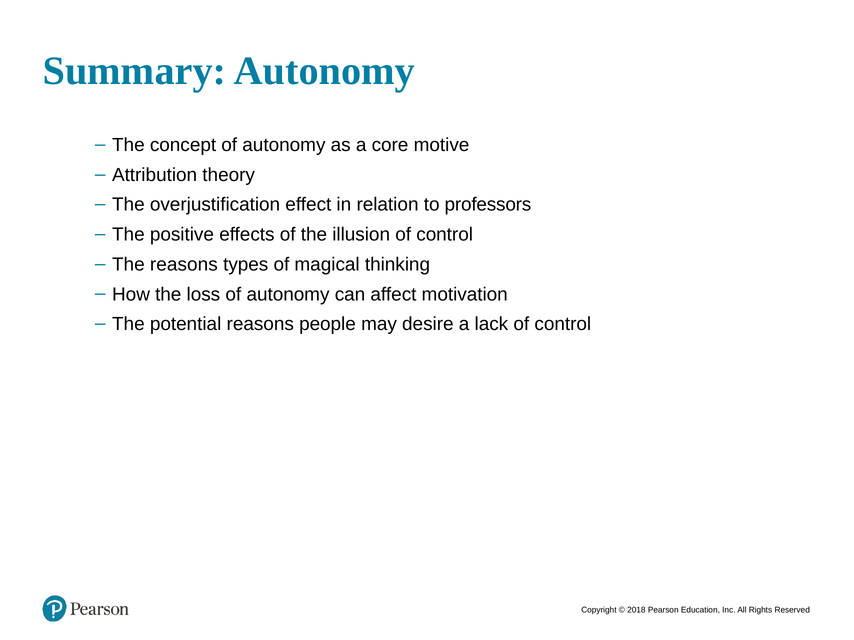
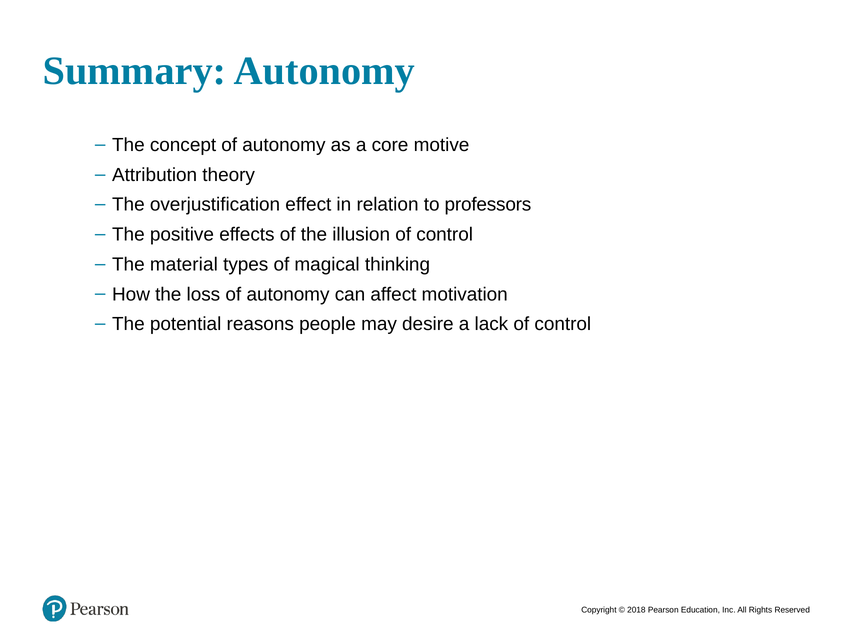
The reasons: reasons -> material (184, 265)
